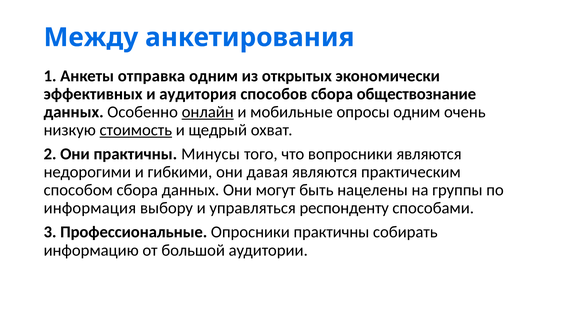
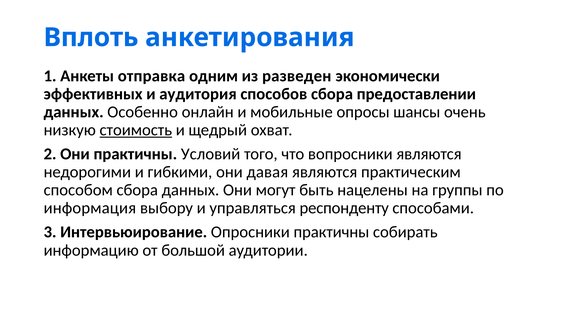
Между: Между -> Вплоть (91, 37)
открытых: открытых -> разведен (297, 76)
обществознание: обществознание -> предоставлении (416, 94)
онлайн underline: present -> none (208, 112)
опросы одним: одним -> шансы (417, 112)
Минусы: Минусы -> Условий (211, 154)
Профессиональные: Профессиональные -> Интервьюирование (134, 232)
